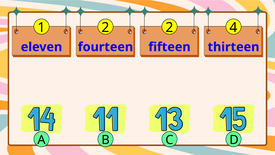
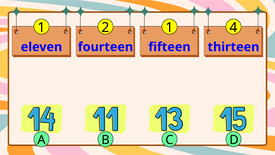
2 2: 2 -> 1 (169, 28)
